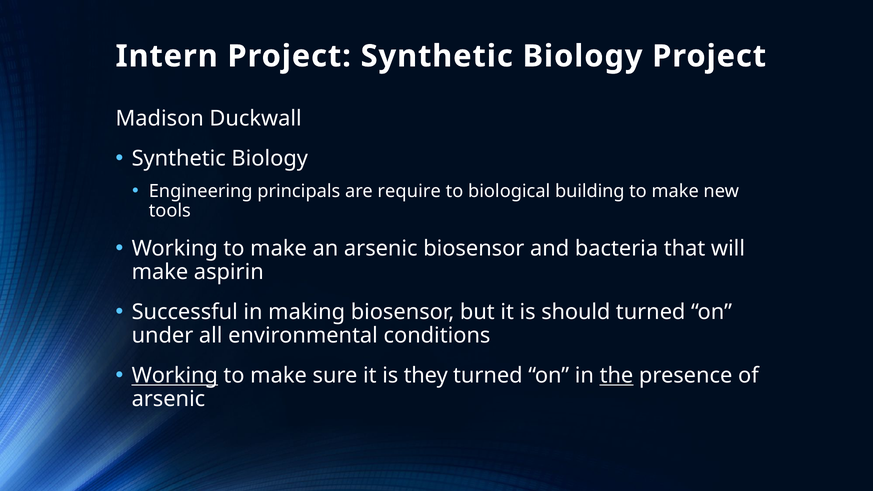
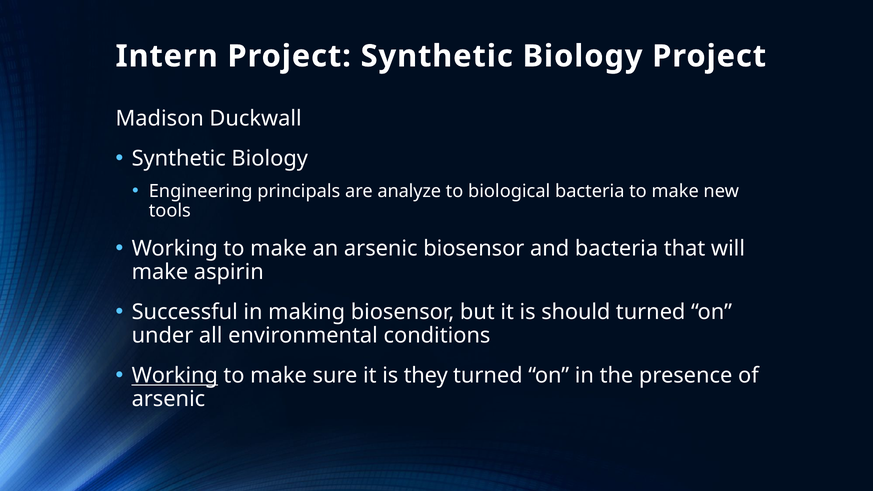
require: require -> analyze (409, 191)
biological building: building -> bacteria (590, 191)
the underline: present -> none (616, 376)
